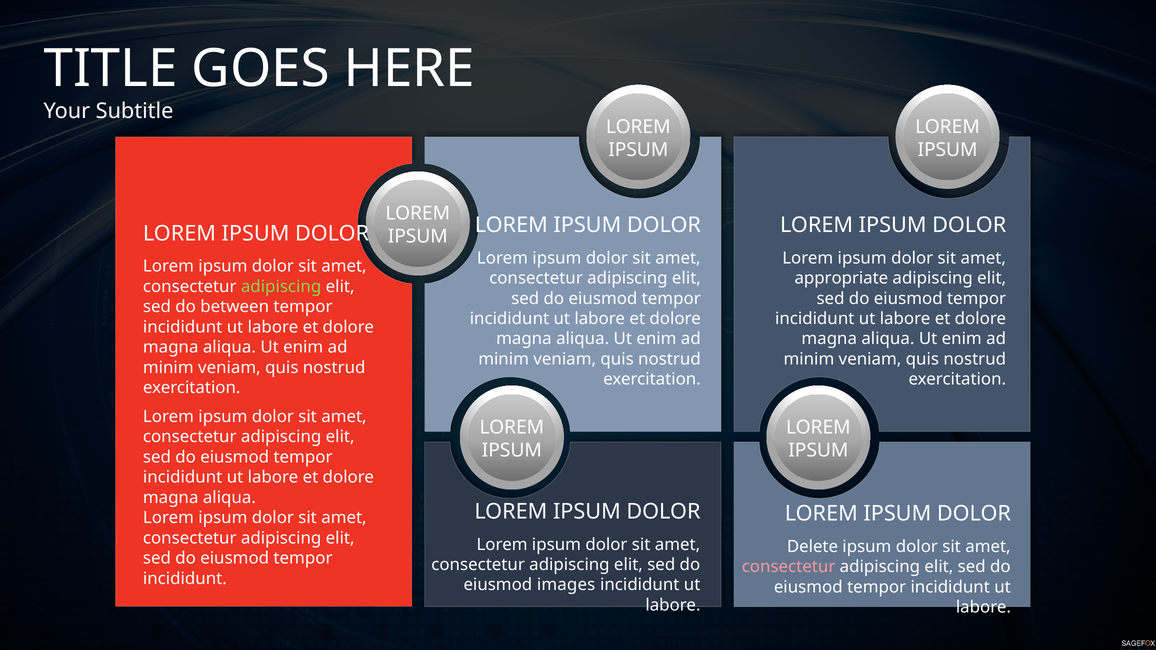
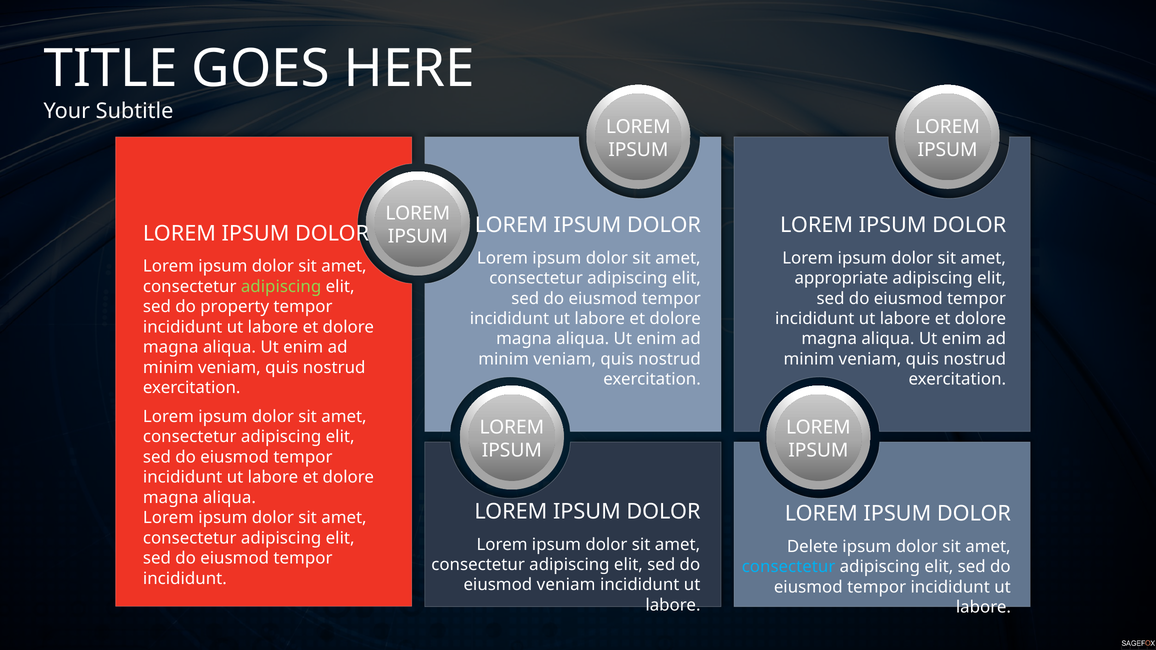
between: between -> property (235, 307)
consectetur colour: pink -> light blue (789, 567)
eiusmod images: images -> veniam (566, 585)
